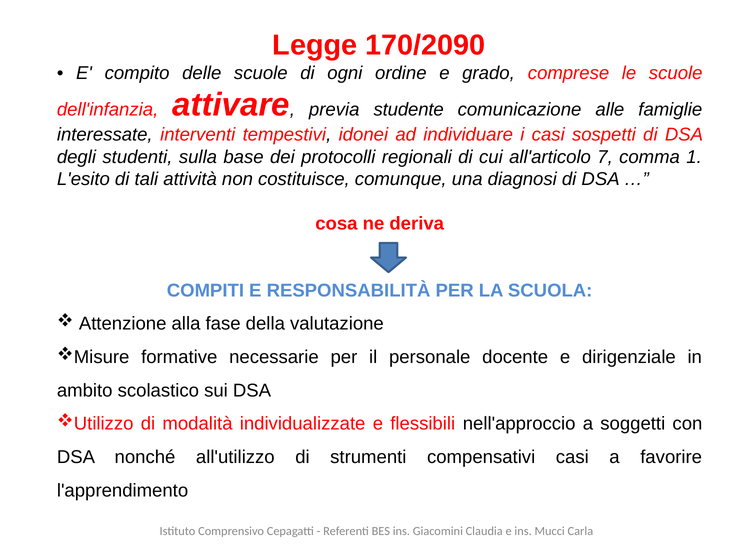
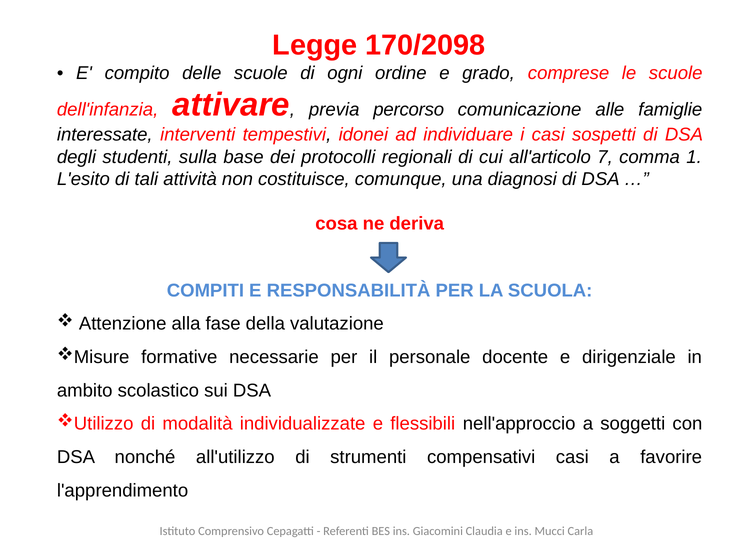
170/2090: 170/2090 -> 170/2098 (425, 45)
studente: studente -> percorso (409, 110)
